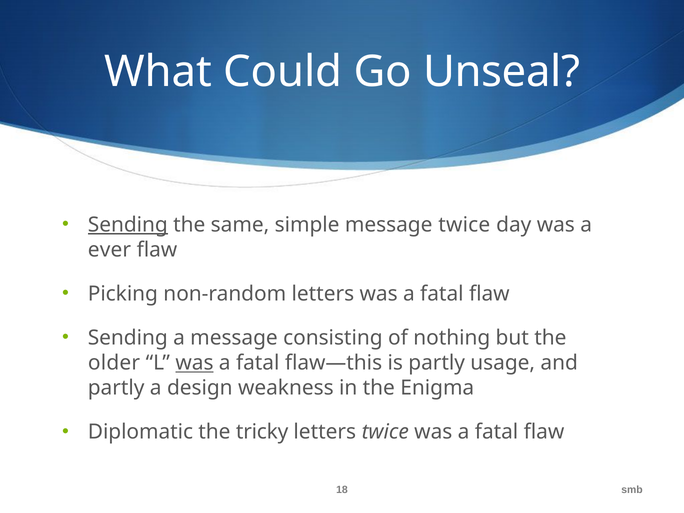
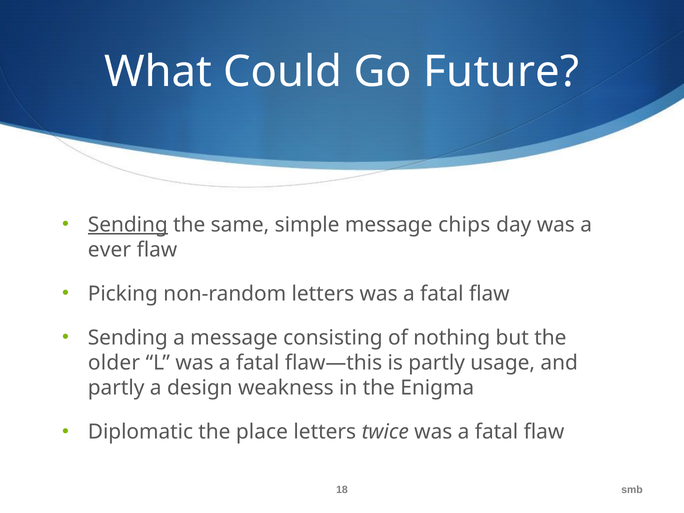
Unseal: Unseal -> Future (501, 72)
message twice: twice -> chips (464, 225)
was underline: present -> none (194, 363)
tricky: tricky -> place (262, 432)
